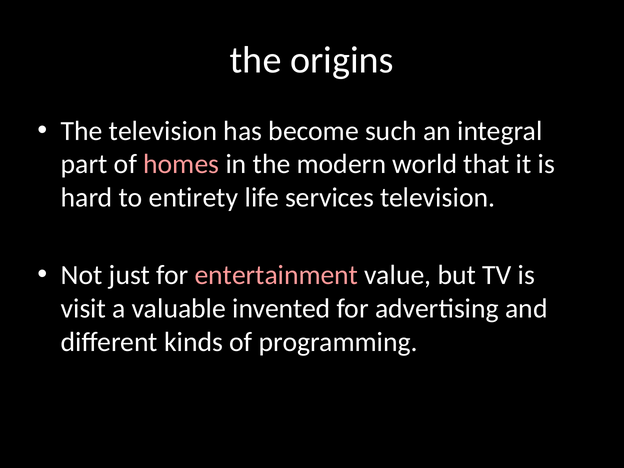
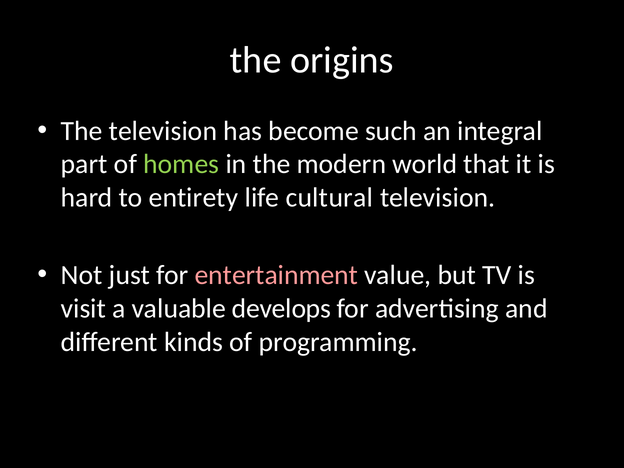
homes colour: pink -> light green (181, 164)
services: services -> cultural (329, 198)
invented: invented -> develops (281, 309)
